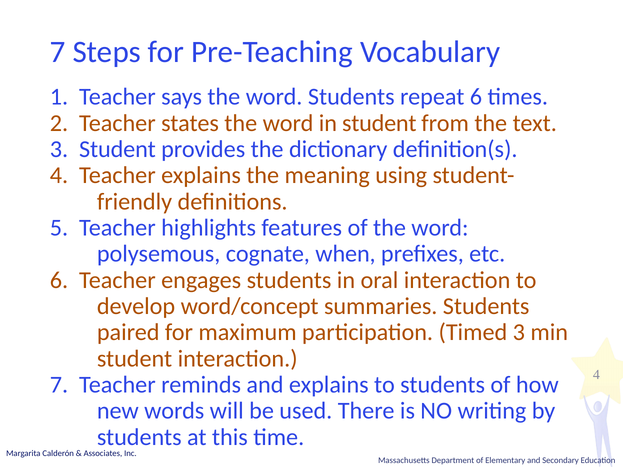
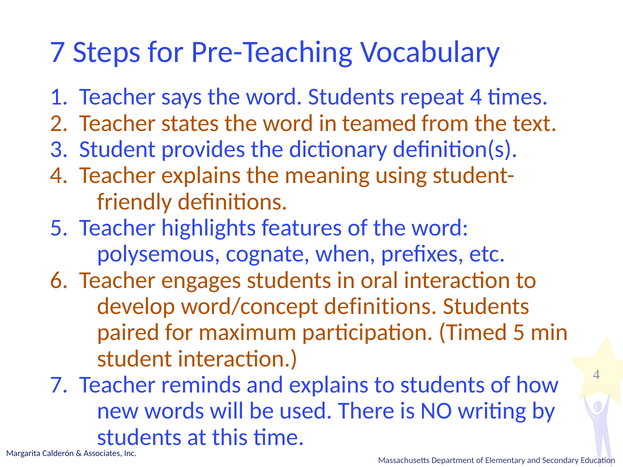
repeat 6: 6 -> 4 (476, 97)
in student: student -> teamed (379, 123)
word/concept summaries: summaries -> definitions (381, 306)
Timed 3: 3 -> 5 (519, 333)
